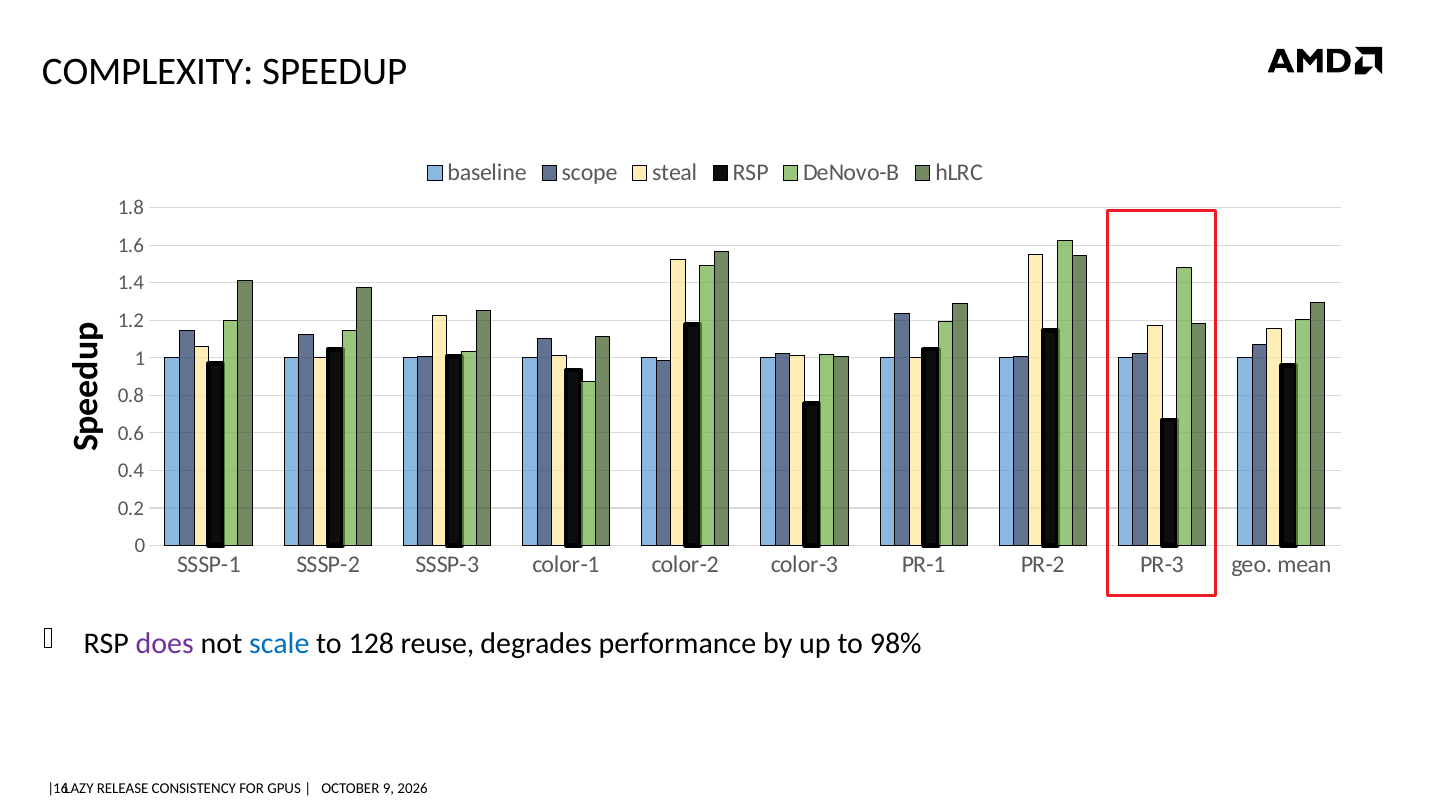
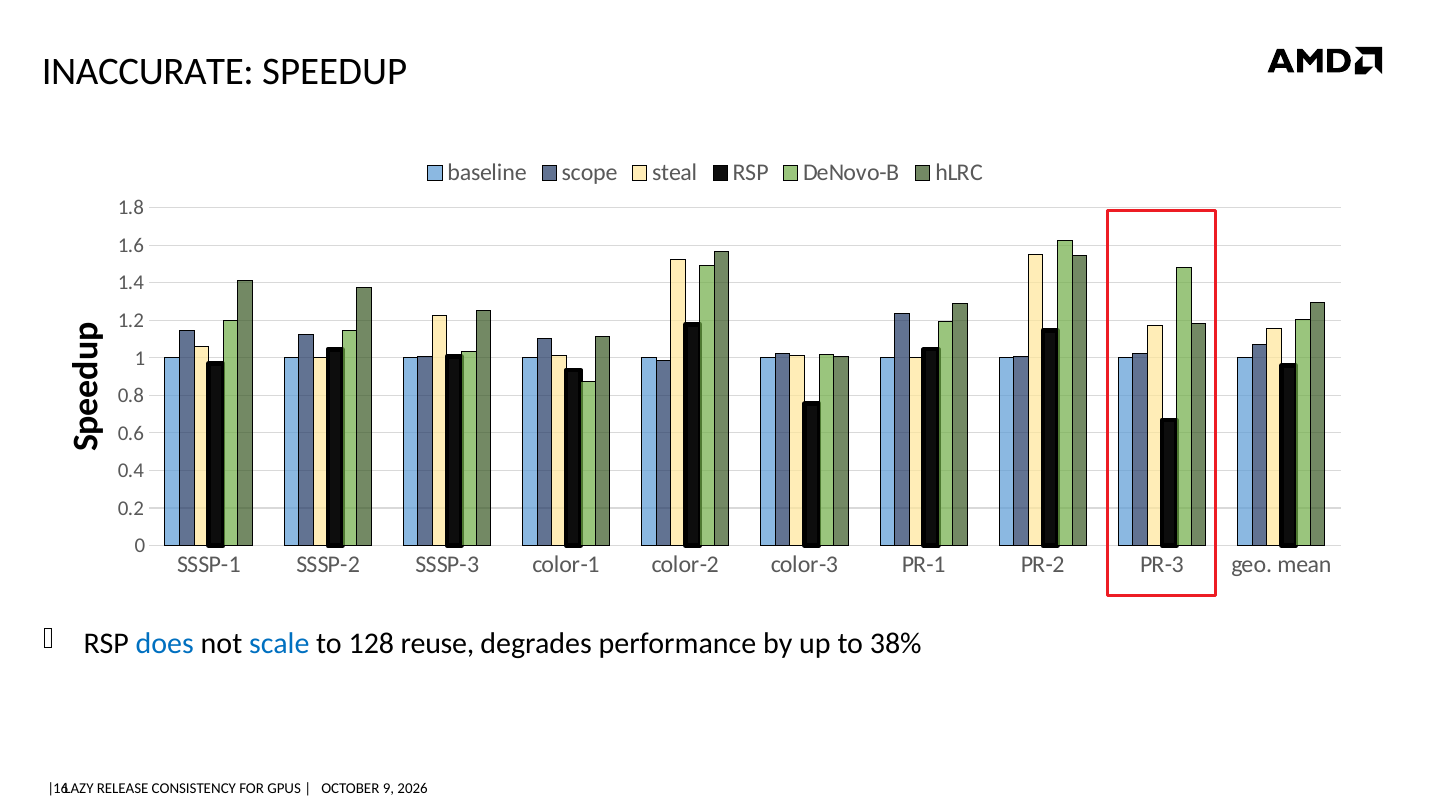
COMPLEXITY: COMPLEXITY -> INACCURATE (148, 72)
does colour: purple -> blue (165, 644)
98%: 98% -> 38% (896, 644)
